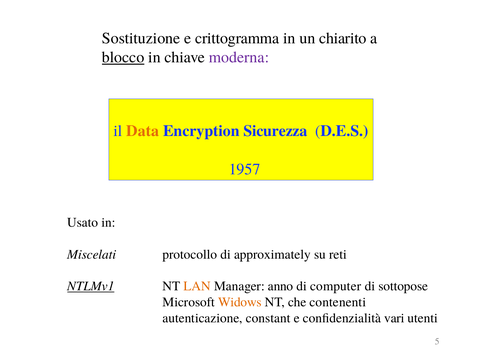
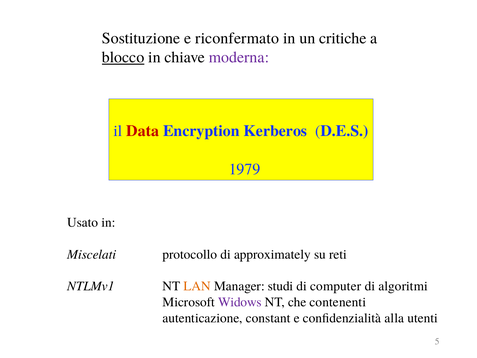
crittogramma: crittogramma -> riconfermato (237, 38)
chiarito: chiarito -> critiche (343, 38)
Data colour: orange -> red (143, 131)
Sicurezza: Sicurezza -> Kerberos (275, 131)
1957: 1957 -> 1979 (245, 169)
NTLMv1 underline: present -> none (91, 286)
anno: anno -> studi (281, 286)
sottopose: sottopose -> algoritmi (403, 286)
Widows colour: orange -> purple (240, 302)
vari: vari -> alla (394, 318)
